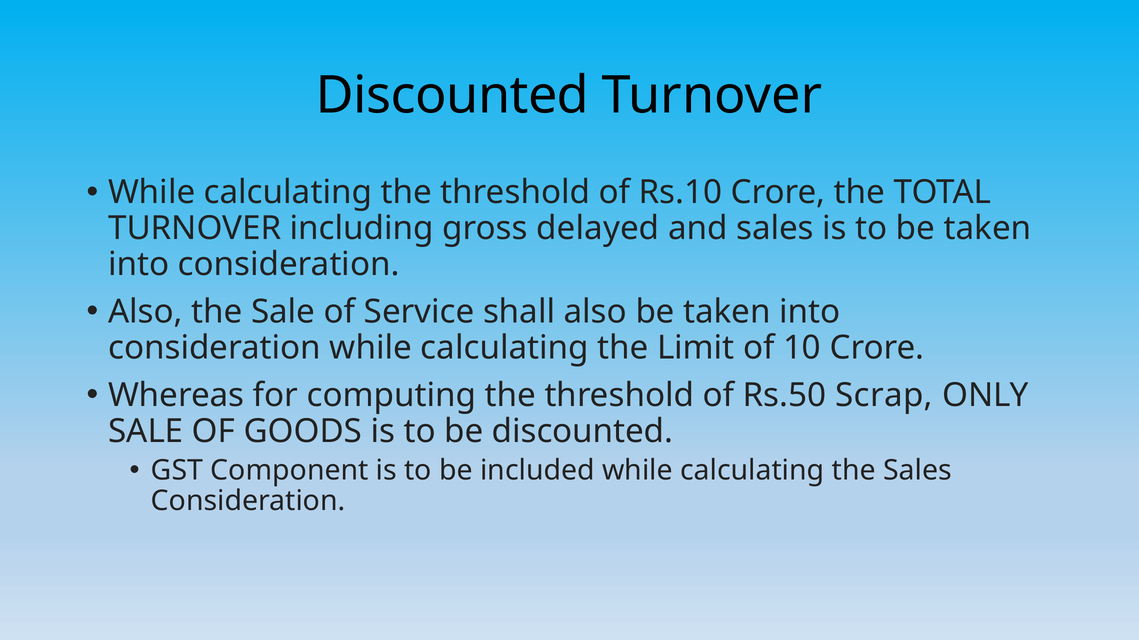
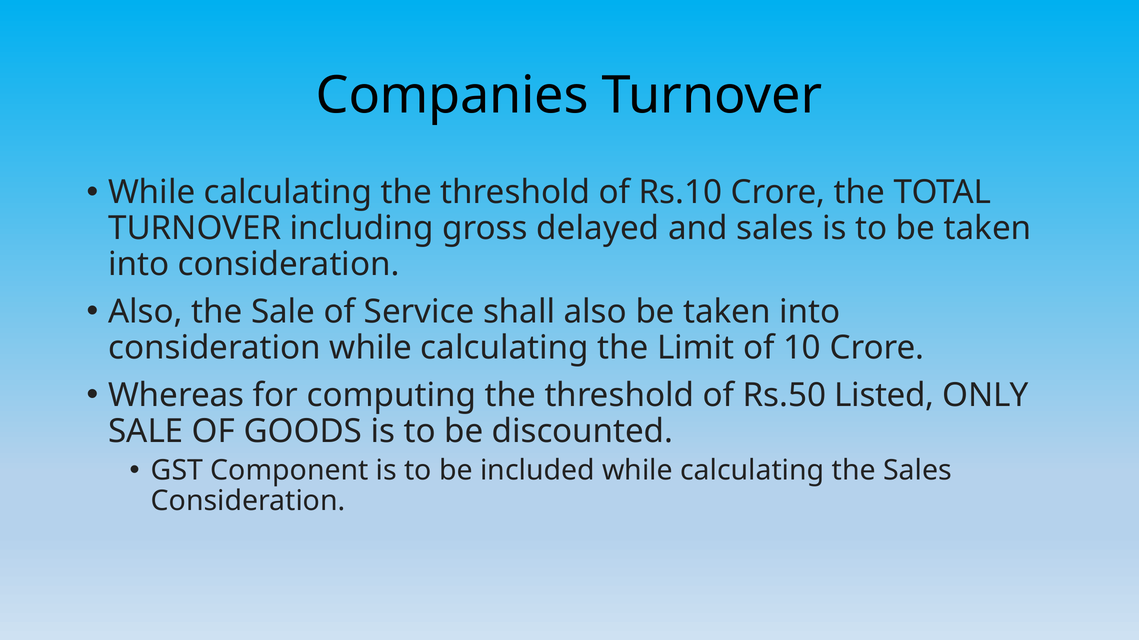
Discounted: Discounted -> Companies (452, 96)
Scrap: Scrap -> Listed (884, 396)
